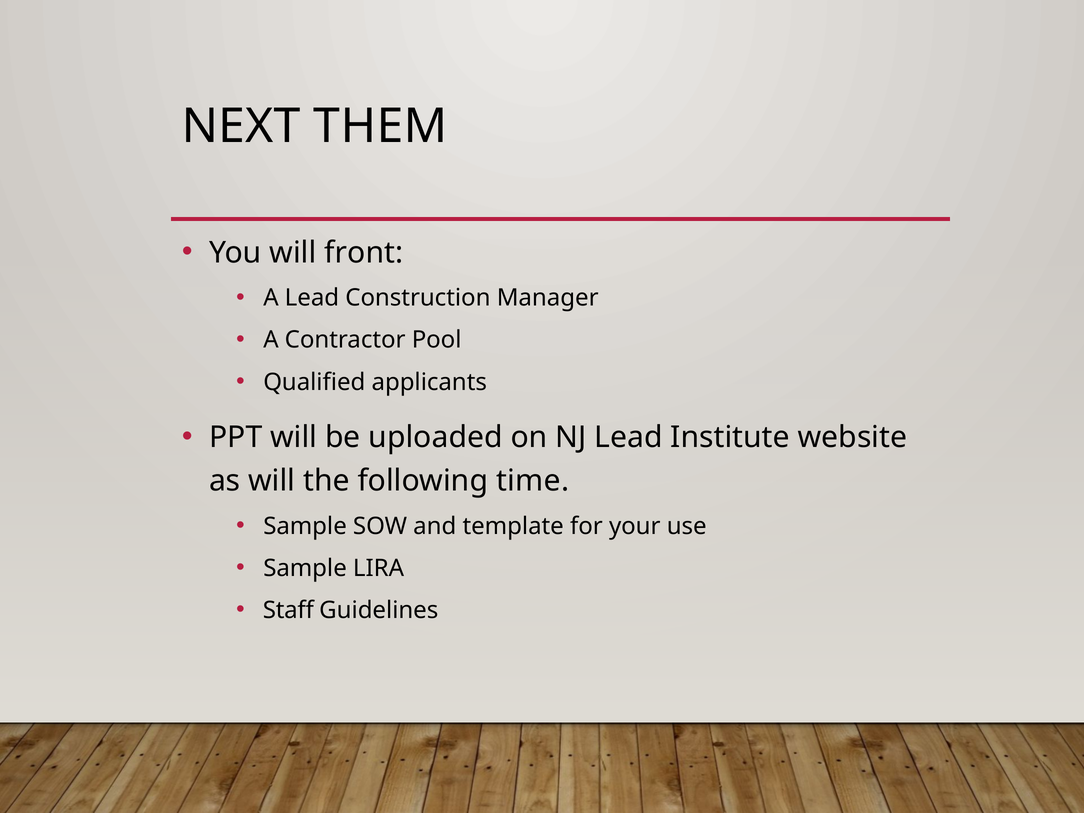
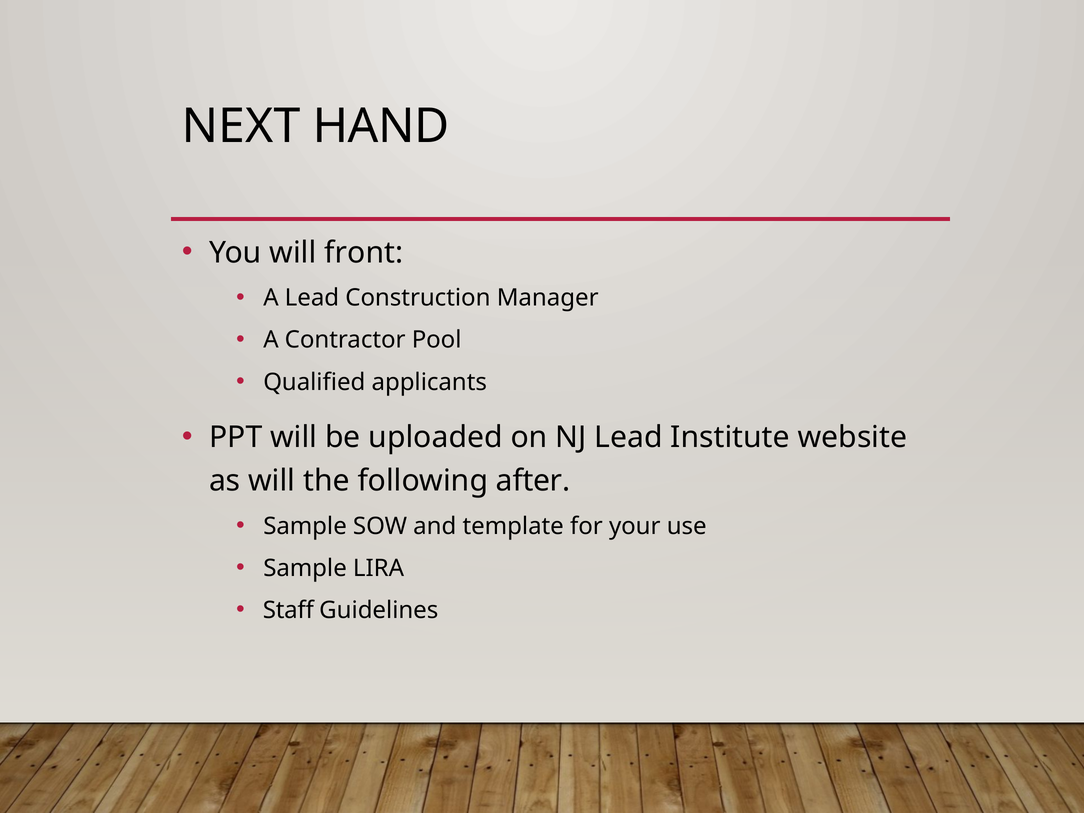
THEM: THEM -> HAND (381, 127)
time: time -> after (533, 481)
